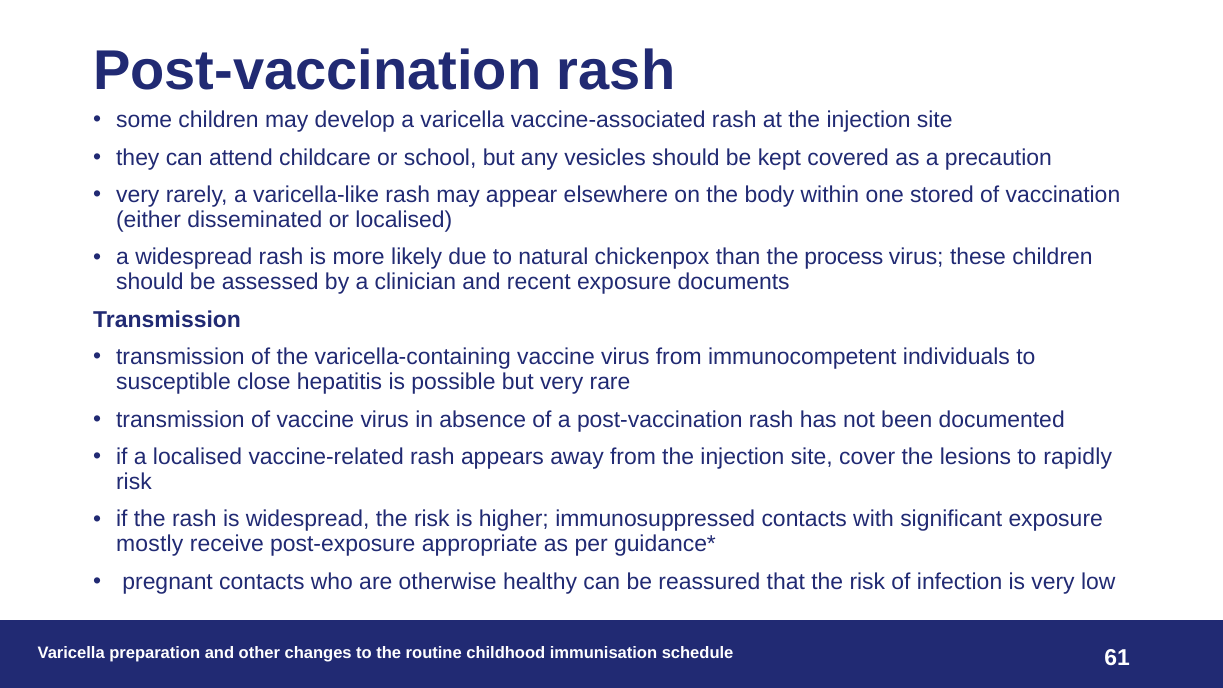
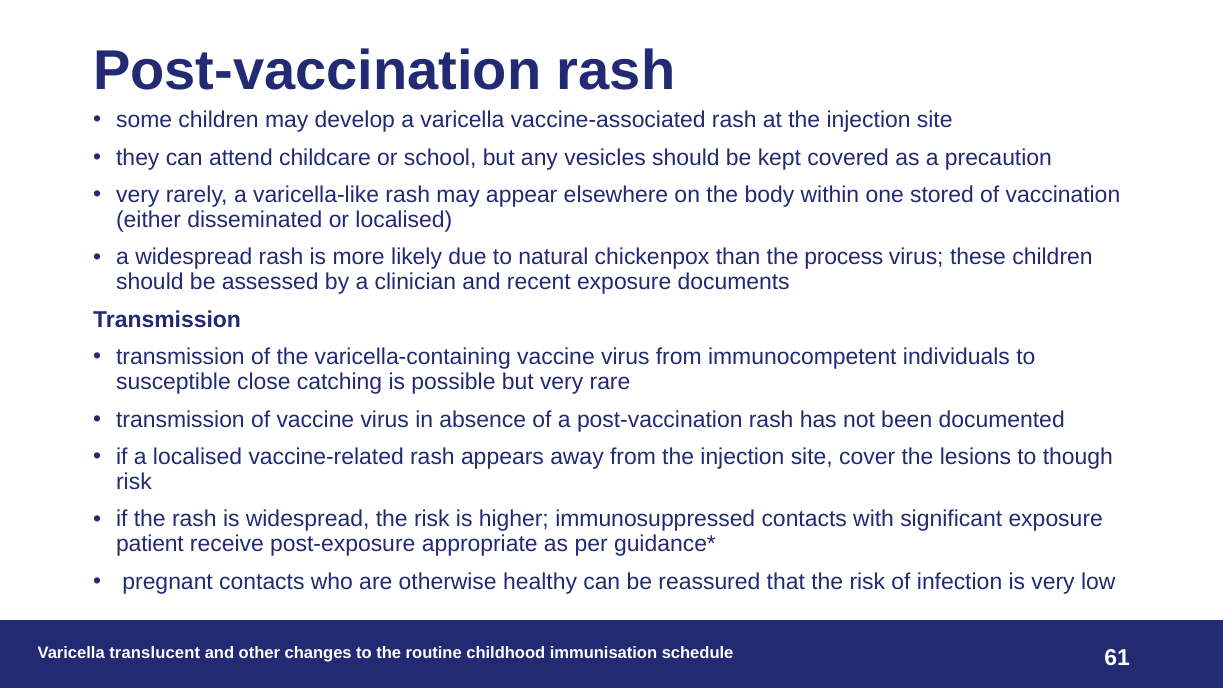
hepatitis: hepatitis -> catching (340, 382)
rapidly: rapidly -> though (1078, 457)
mostly: mostly -> patient (150, 544)
preparation: preparation -> translucent (155, 653)
